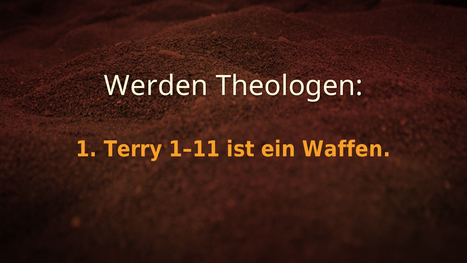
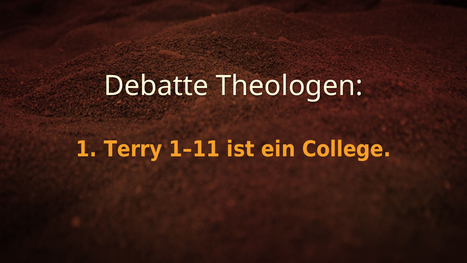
Werden: Werden -> Debatte (156, 86)
Waffen: Waffen -> College (347, 149)
